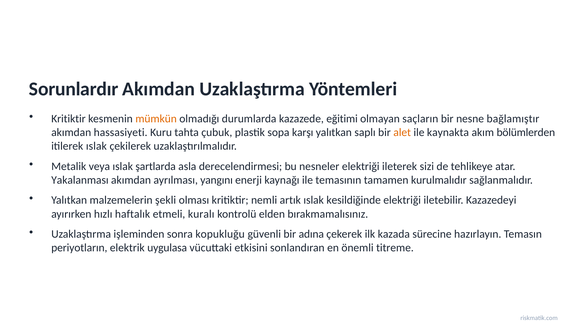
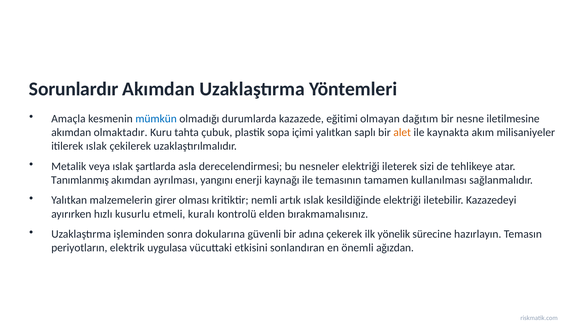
Kritiktir: Kritiktir -> Amaçla (68, 119)
mümkün colour: orange -> blue (156, 119)
saçların: saçların -> dağıtım (420, 119)
bağlamıştır: bağlamıştır -> iletilmesine (513, 119)
hassasiyeti: hassasiyeti -> olmaktadır (121, 132)
karşı: karşı -> içimi (303, 132)
bölümlerden: bölümlerden -> milisaniyeler (526, 132)
Yakalanması: Yakalanması -> Tanımlanmış (80, 180)
kurulmalıdır: kurulmalıdır -> kullanılması (439, 180)
şekli: şekli -> girer (166, 200)
haftalık: haftalık -> kusurlu (133, 214)
kopukluğu: kopukluğu -> dokularına (220, 234)
kazada: kazada -> yönelik (394, 234)
titreme: titreme -> ağızdan (395, 248)
